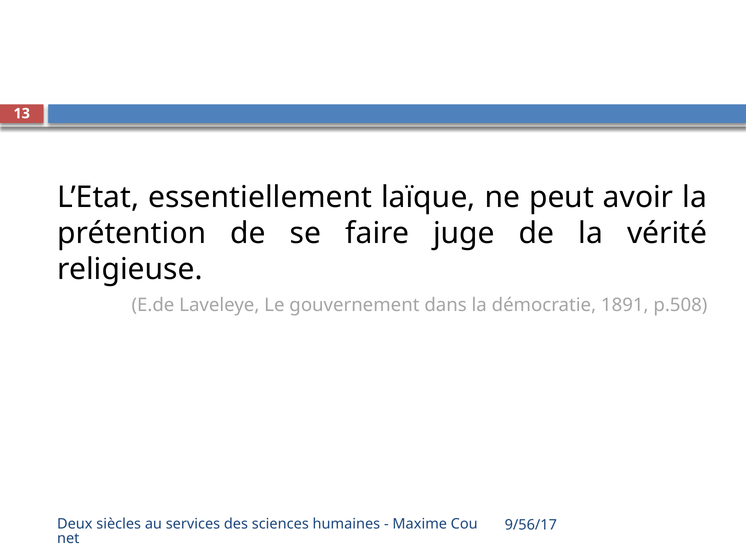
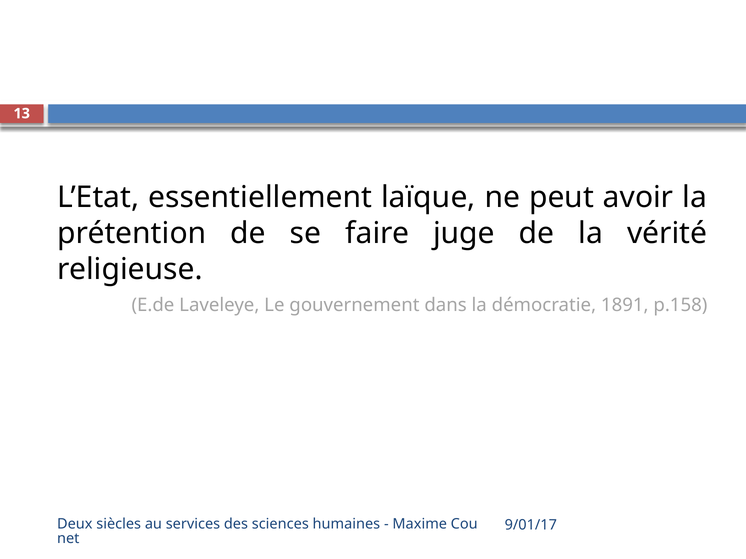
p.508: p.508 -> p.158 (680, 305)
9/56/17: 9/56/17 -> 9/01/17 (531, 526)
